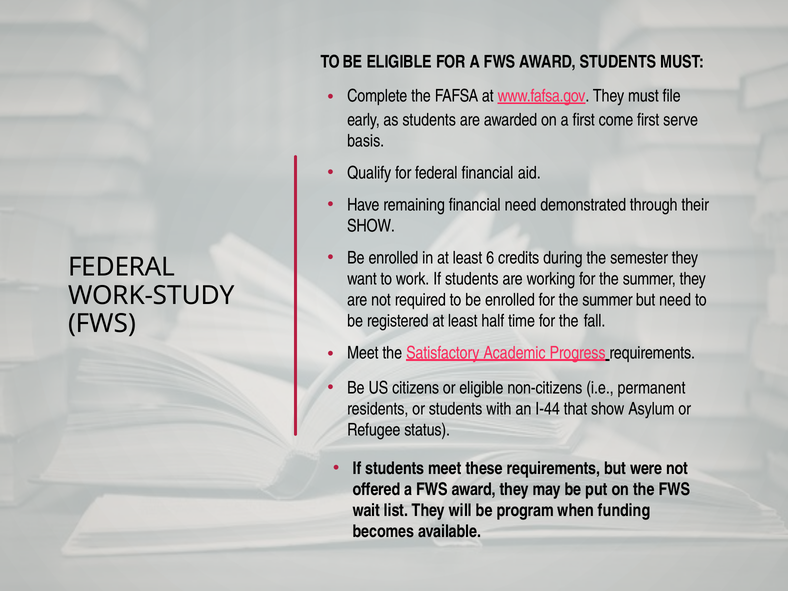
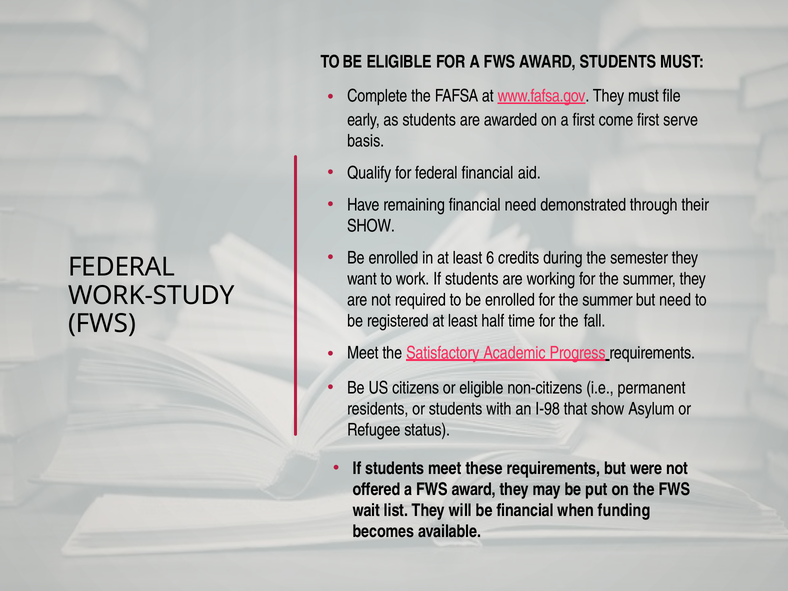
I-44: I-44 -> I-98 (548, 409)
be program: program -> financial (525, 510)
